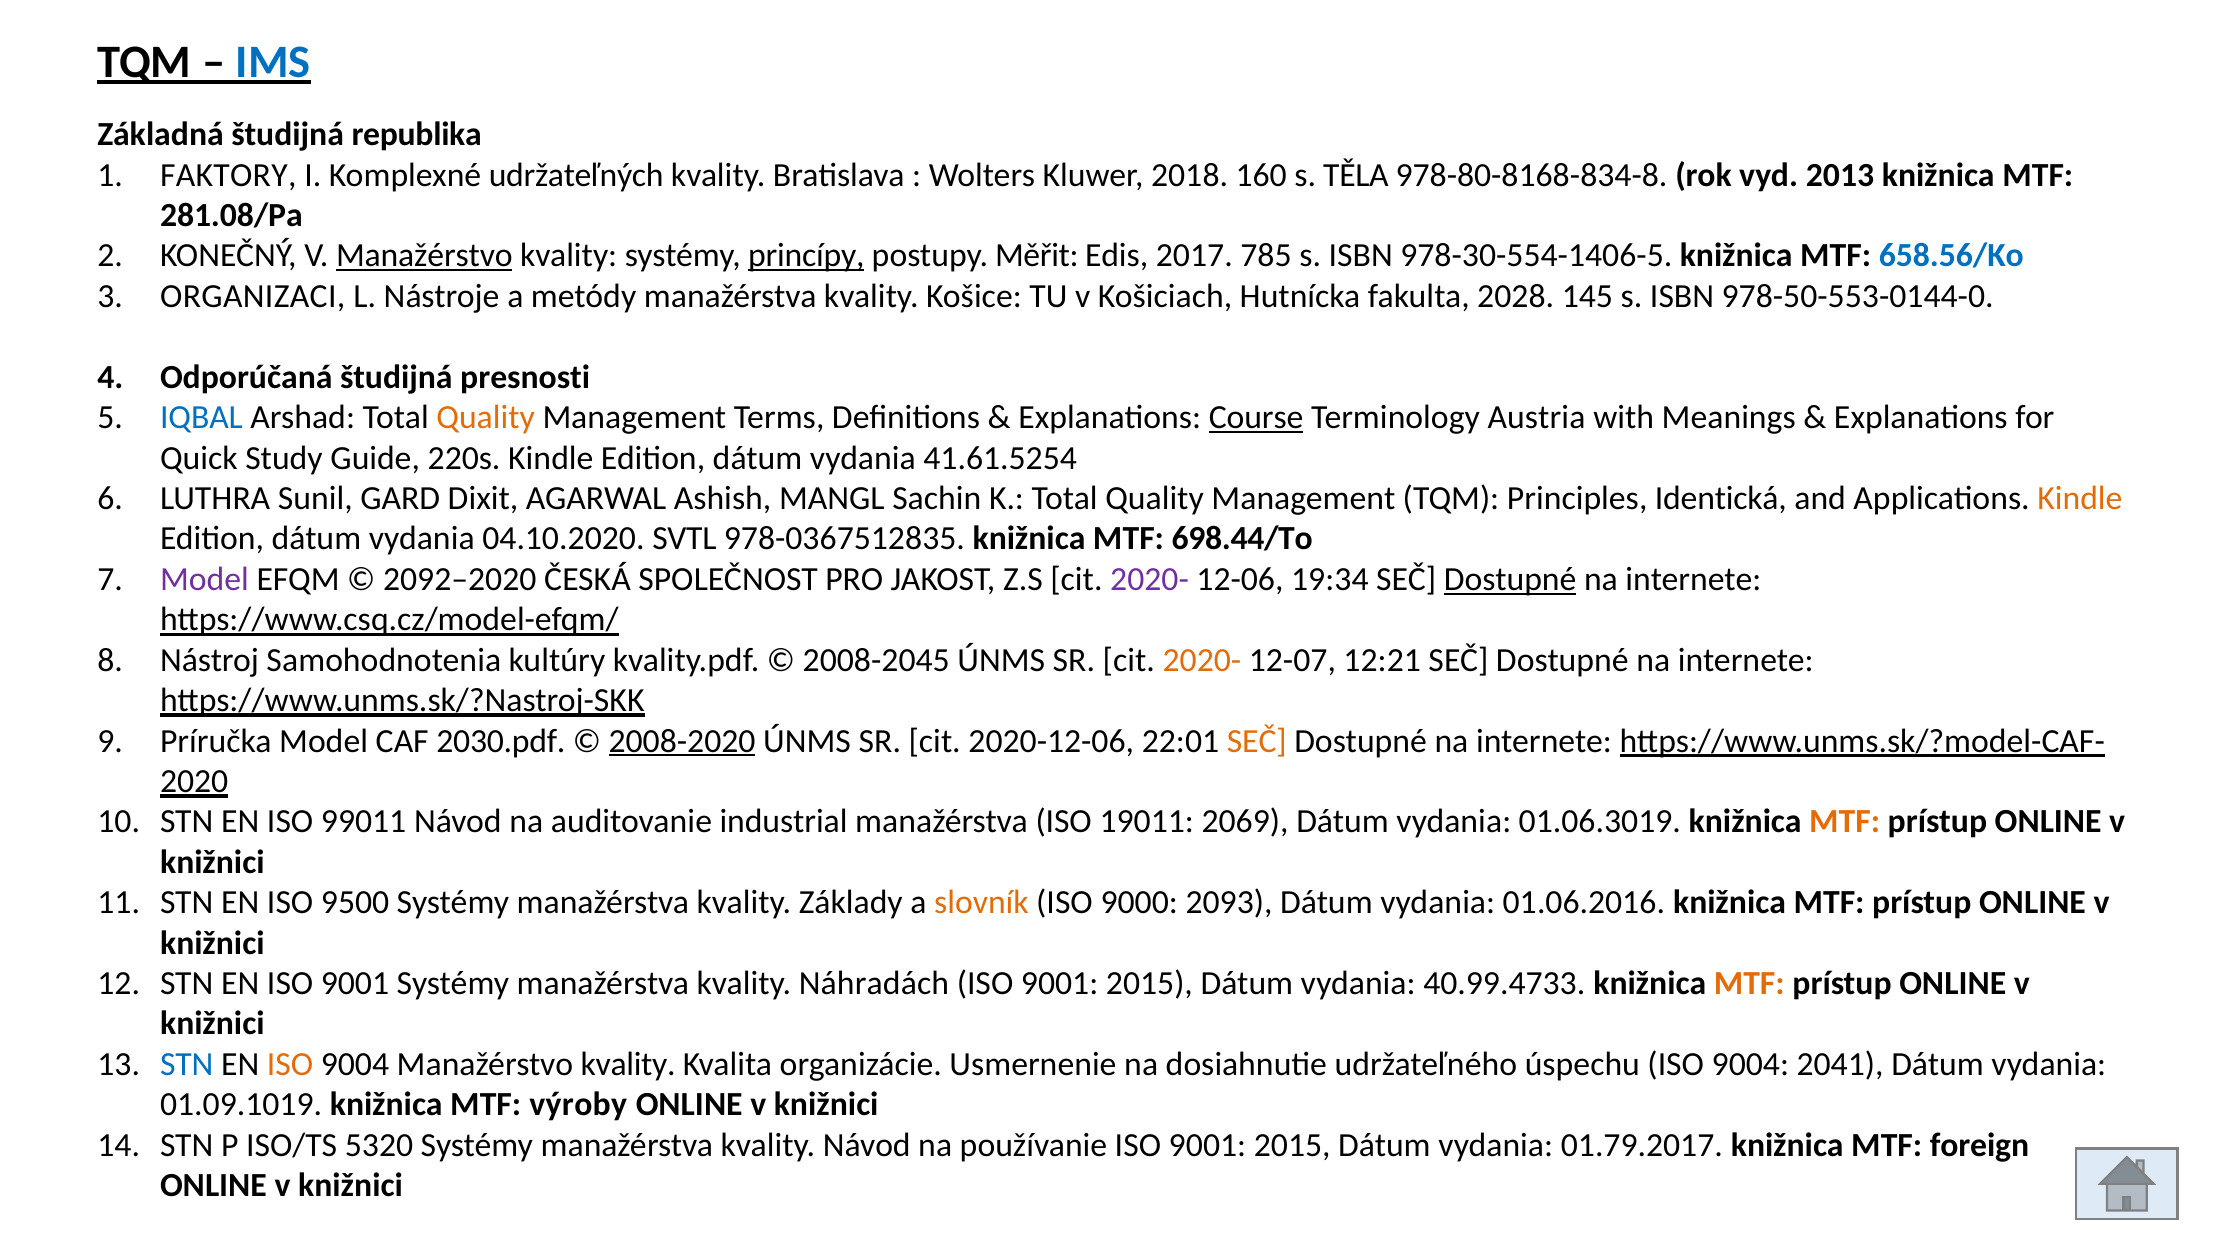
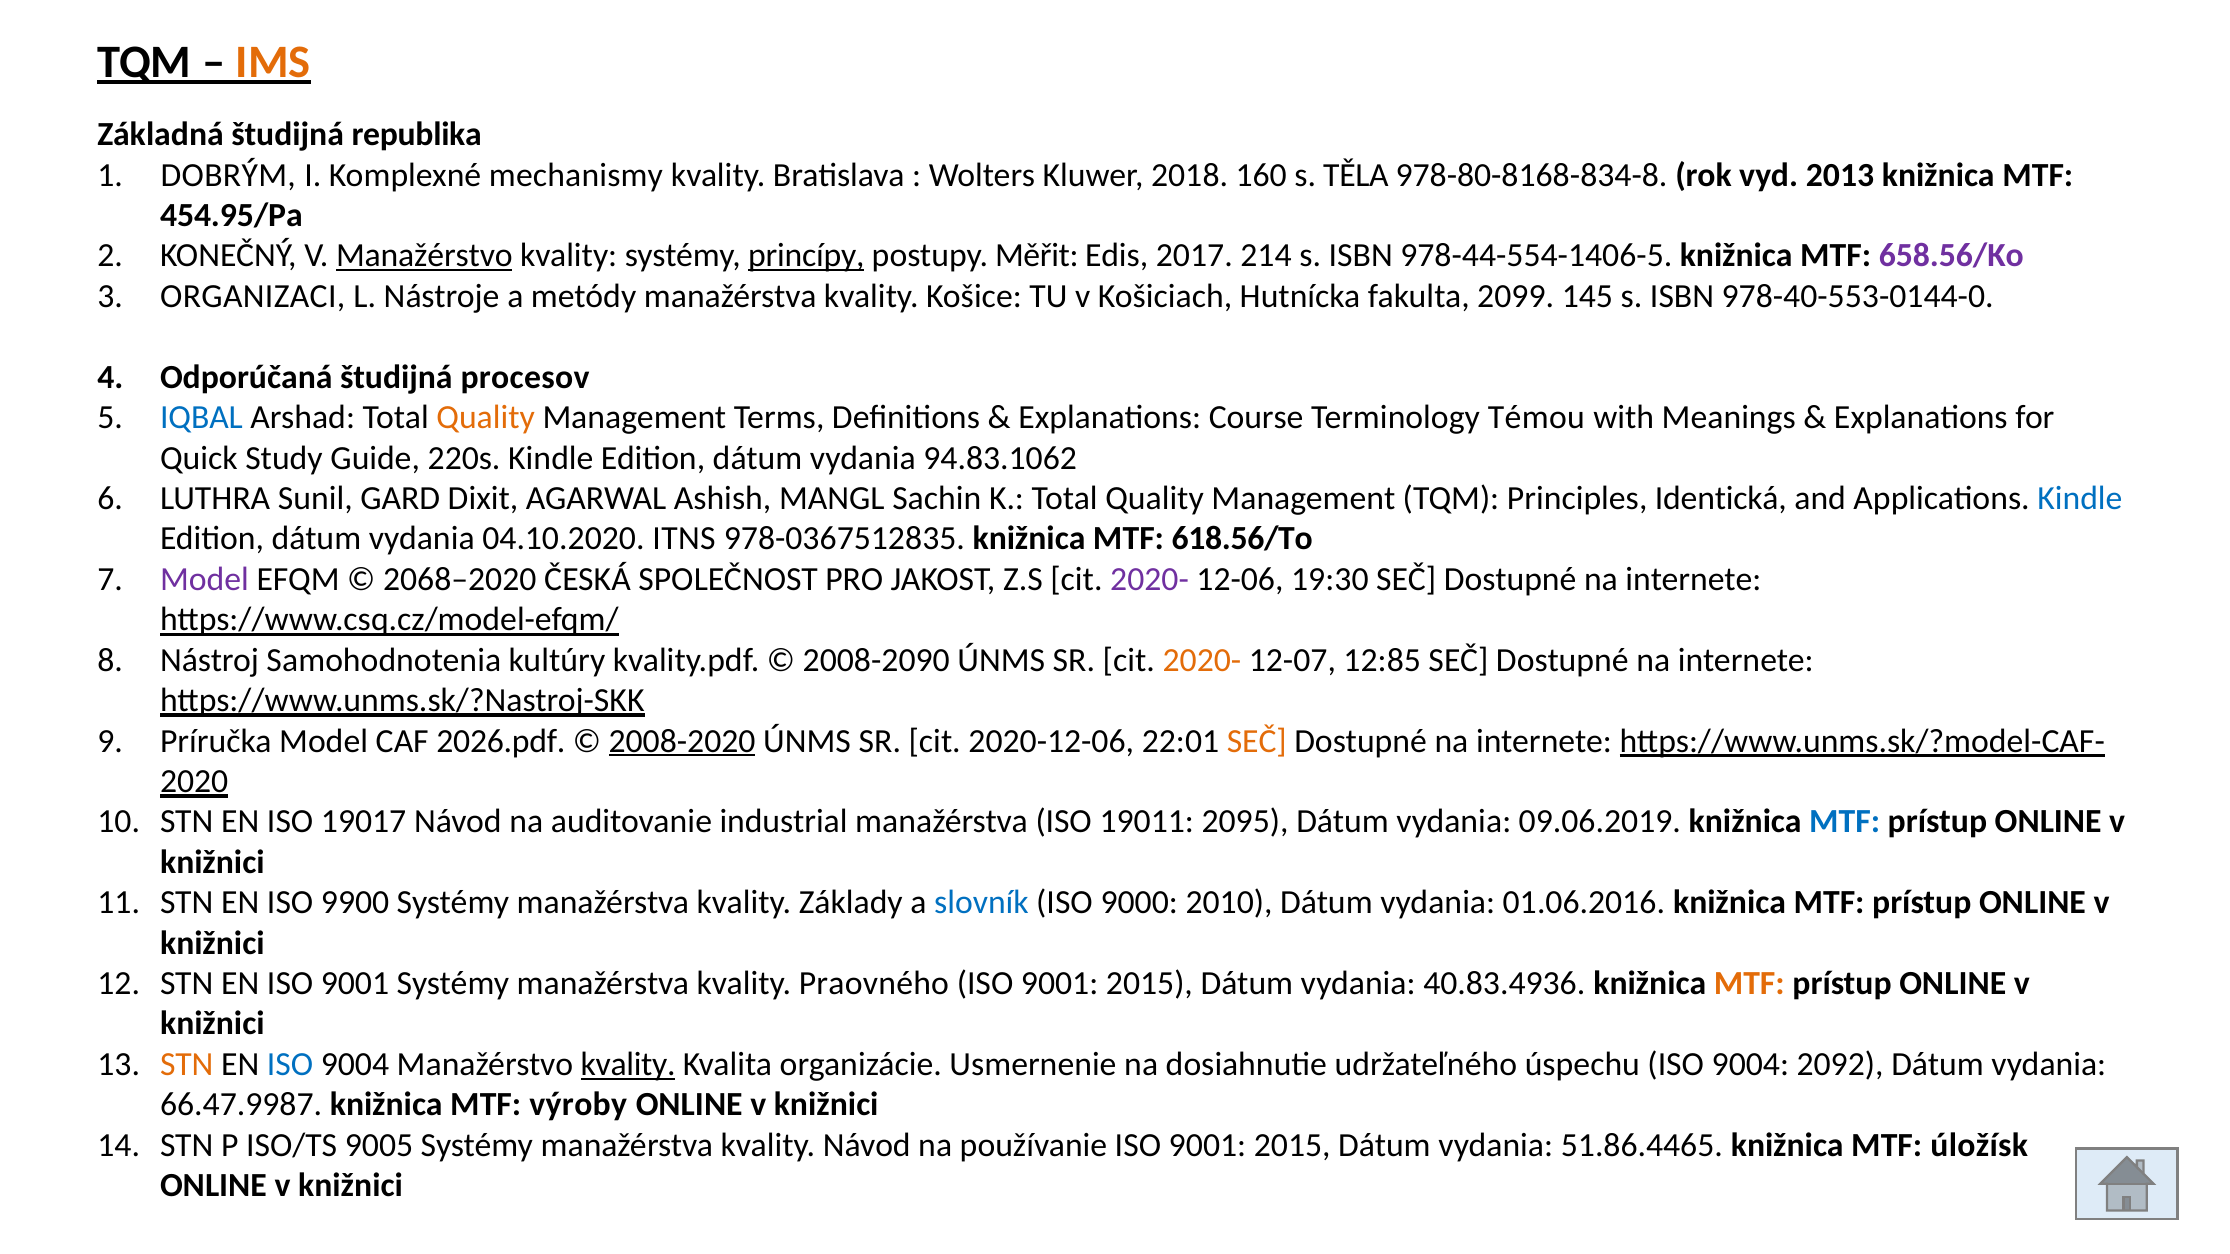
IMS colour: blue -> orange (273, 62)
FAKTORY: FAKTORY -> DOBRÝM (228, 175)
udržateľných: udržateľných -> mechanismy (576, 175)
281.08/Pa: 281.08/Pa -> 454.95/Pa (231, 216)
785: 785 -> 214 (1266, 256)
978-30-554-1406-5: 978-30-554-1406-5 -> 978-44-554-1406-5 (1536, 256)
658.56/Ko colour: blue -> purple (1951, 256)
2028: 2028 -> 2099 (1516, 296)
978-50-553-0144-0: 978-50-553-0144-0 -> 978-40-553-0144-0 (1858, 296)
presnosti: presnosti -> procesov (525, 377)
Course underline: present -> none (1256, 418)
Austria: Austria -> Témou (1536, 418)
41.61.5254: 41.61.5254 -> 94.83.1062 (1000, 458)
Kindle colour: orange -> blue (2080, 499)
SVTL: SVTL -> ITNS (684, 539)
698.44/To: 698.44/To -> 618.56/To (1242, 539)
2092–2020: 2092–2020 -> 2068–2020 (460, 579)
19:34: 19:34 -> 19:30 (1330, 579)
Dostupné underline: present -> none (1510, 579)
2008-2045: 2008-2045 -> 2008-2090 (876, 660)
12:21: 12:21 -> 12:85 (1382, 660)
2030.pdf: 2030.pdf -> 2026.pdf (501, 741)
99011: 99011 -> 19017 (364, 822)
2069: 2069 -> 2095 (1245, 822)
01.06.3019: 01.06.3019 -> 09.06.2019 (1600, 822)
MTF colour: orange -> blue (1845, 822)
9500: 9500 -> 9900 (355, 903)
slovník colour: orange -> blue (981, 903)
2093: 2093 -> 2010 (1229, 903)
Náhradách: Náhradách -> Praovného (874, 984)
40.99.4733: 40.99.4733 -> 40.83.4936 (1504, 984)
STN colour: blue -> orange (187, 1065)
ISO colour: orange -> blue (290, 1065)
kvality underline: none -> present (628, 1065)
2041: 2041 -> 2092 (1840, 1065)
01.09.1019: 01.09.1019 -> 66.47.9987 (241, 1105)
5320: 5320 -> 9005 (379, 1145)
01.79.2017: 01.79.2017 -> 51.86.4465 (1642, 1145)
foreign: foreign -> úložísk (1979, 1145)
